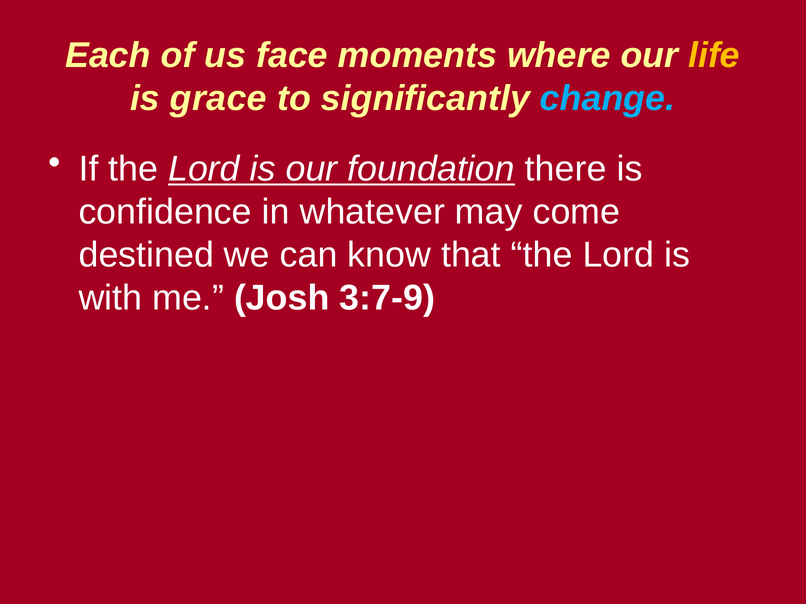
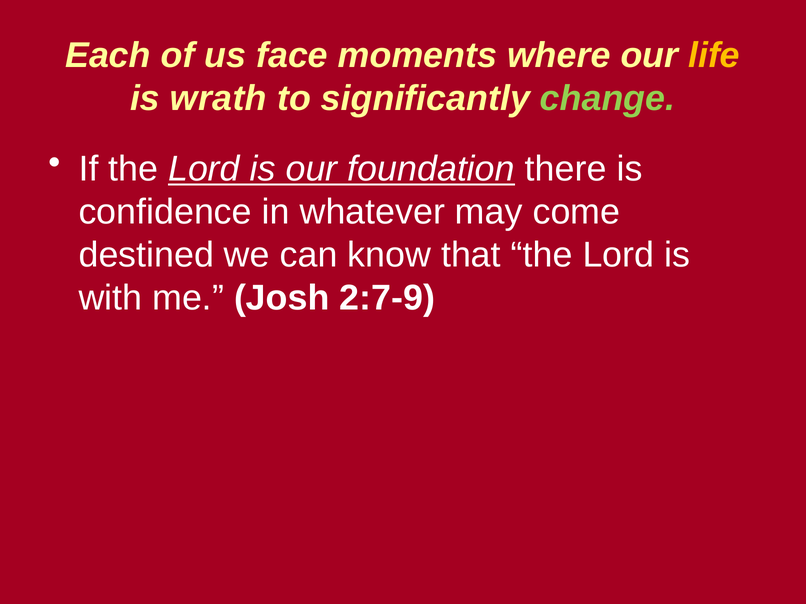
grace: grace -> wrath (218, 99)
change colour: light blue -> light green (607, 99)
3:7-9: 3:7-9 -> 2:7-9 (387, 298)
